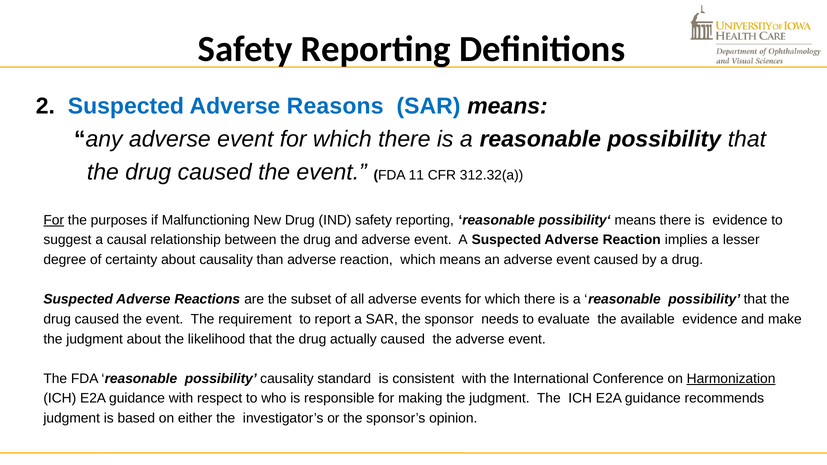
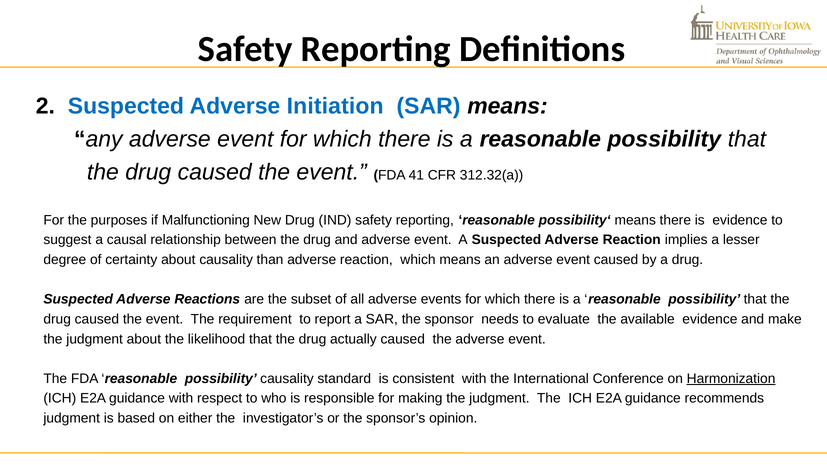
Reasons: Reasons -> Initiation (335, 106)
11: 11 -> 41 (416, 175)
For underline: present -> none (54, 220)
